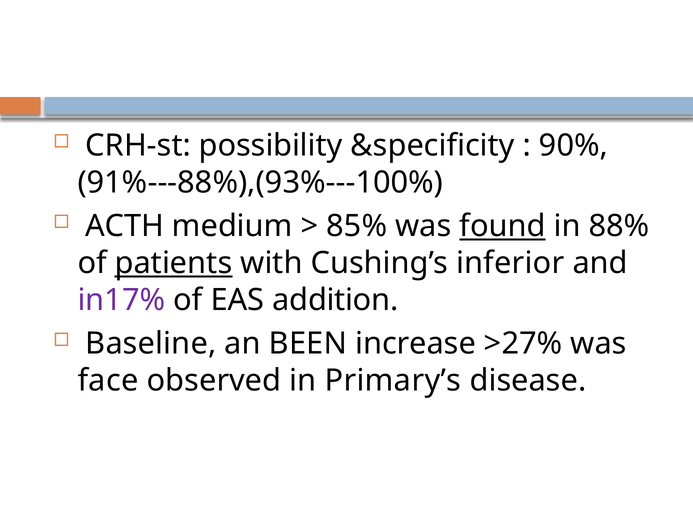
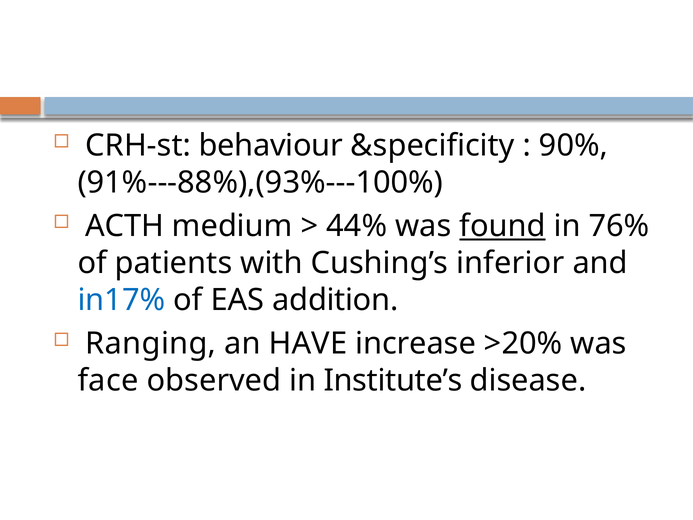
possibility: possibility -> behaviour (271, 145)
85%: 85% -> 44% (357, 226)
88%: 88% -> 76% (619, 226)
patients underline: present -> none (173, 263)
in17% colour: purple -> blue (121, 300)
Baseline: Baseline -> Ranging (151, 344)
BEEN: BEEN -> HAVE (308, 344)
>27%: >27% -> >20% (523, 344)
Primary’s: Primary’s -> Institute’s (393, 381)
